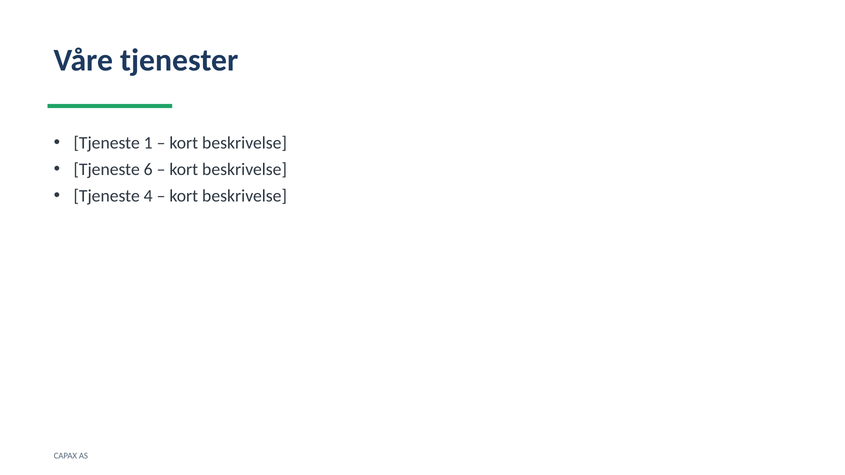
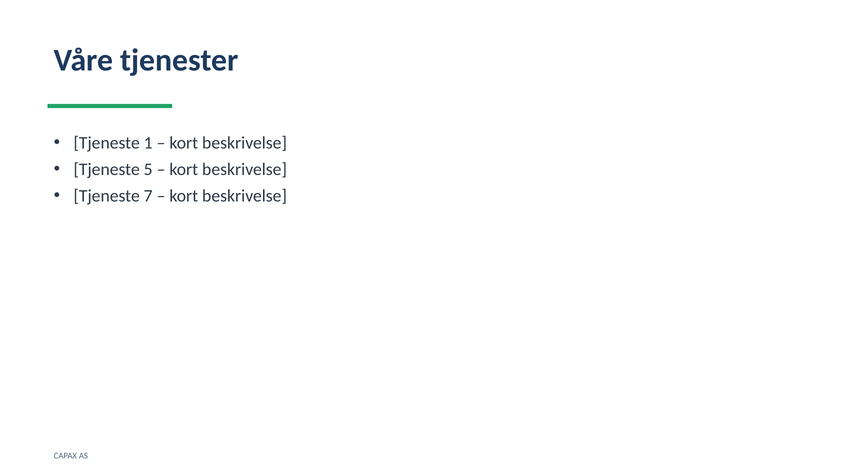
6: 6 -> 5 (148, 170)
4: 4 -> 7 (148, 196)
